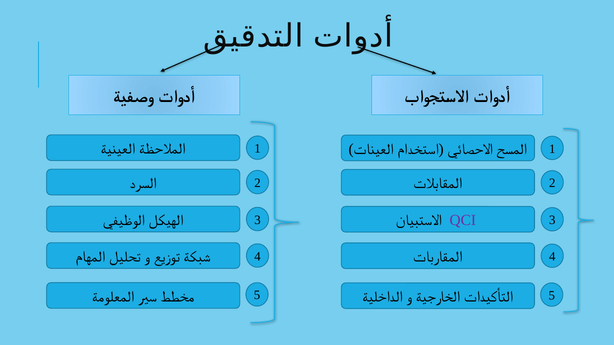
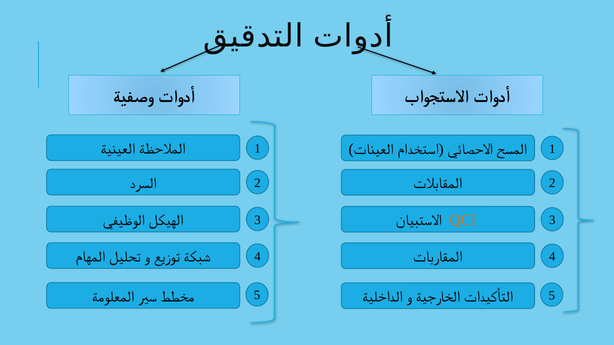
QCI colour: purple -> orange (463, 221)
